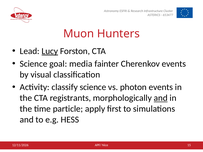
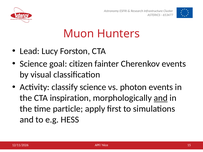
Lucy underline: present -> none (50, 51)
media: media -> citizen (81, 64)
registrants: registrants -> inspiration (70, 98)
